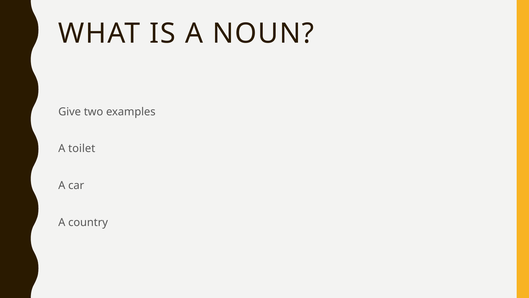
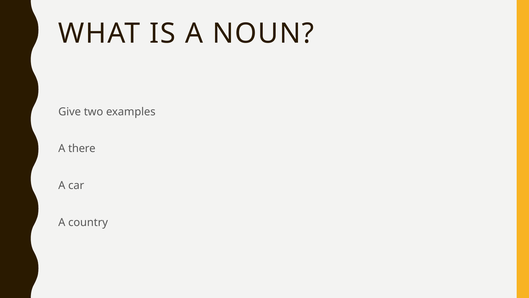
toilet: toilet -> there (82, 148)
